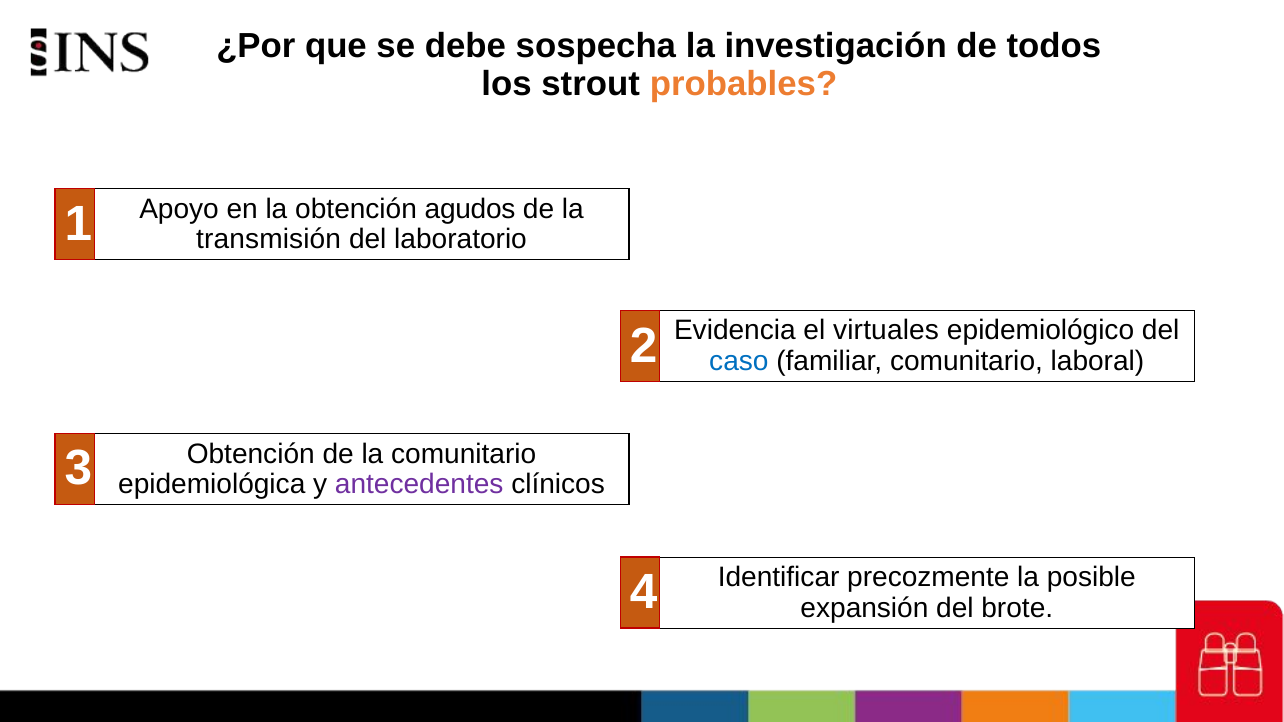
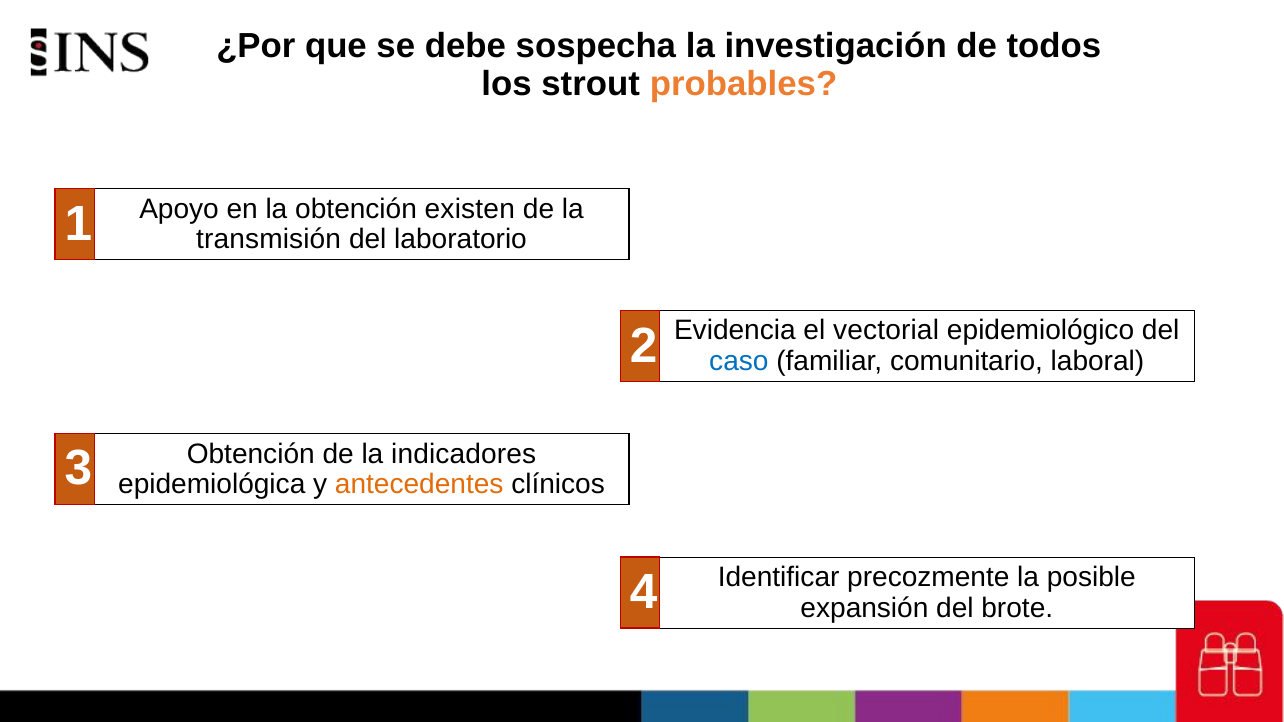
agudos: agudos -> existen (470, 209)
virtuales: virtuales -> vectorial (886, 331)
la comunitario: comunitario -> indicadores (464, 454)
antecedentes colour: purple -> orange (419, 484)
